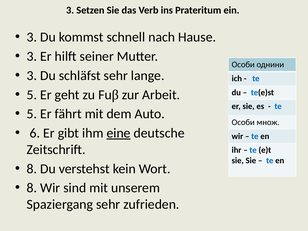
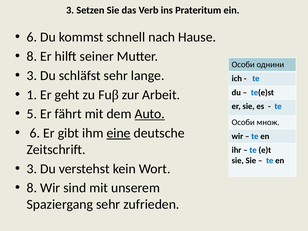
3: 3 -> 6 (32, 37)
3: 3 -> 8 (32, 56)
5: 5 -> 1 (32, 95)
Auto underline: none -> present (150, 114)
8: 8 -> 3 (32, 169)
